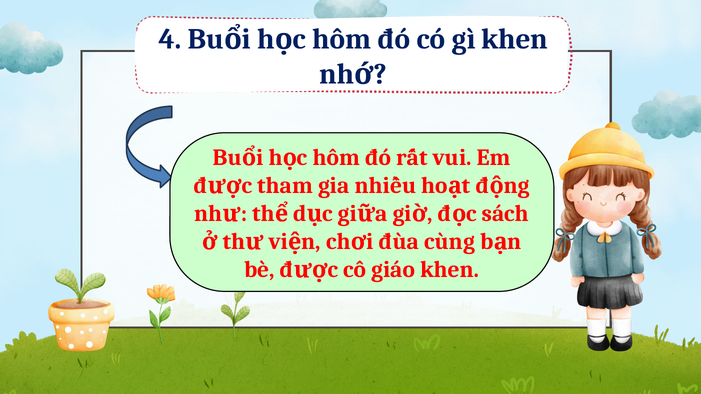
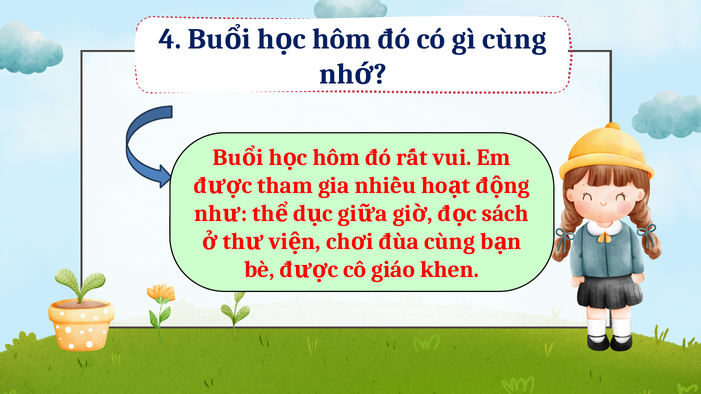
gì khen: khen -> cùng (514, 39)
